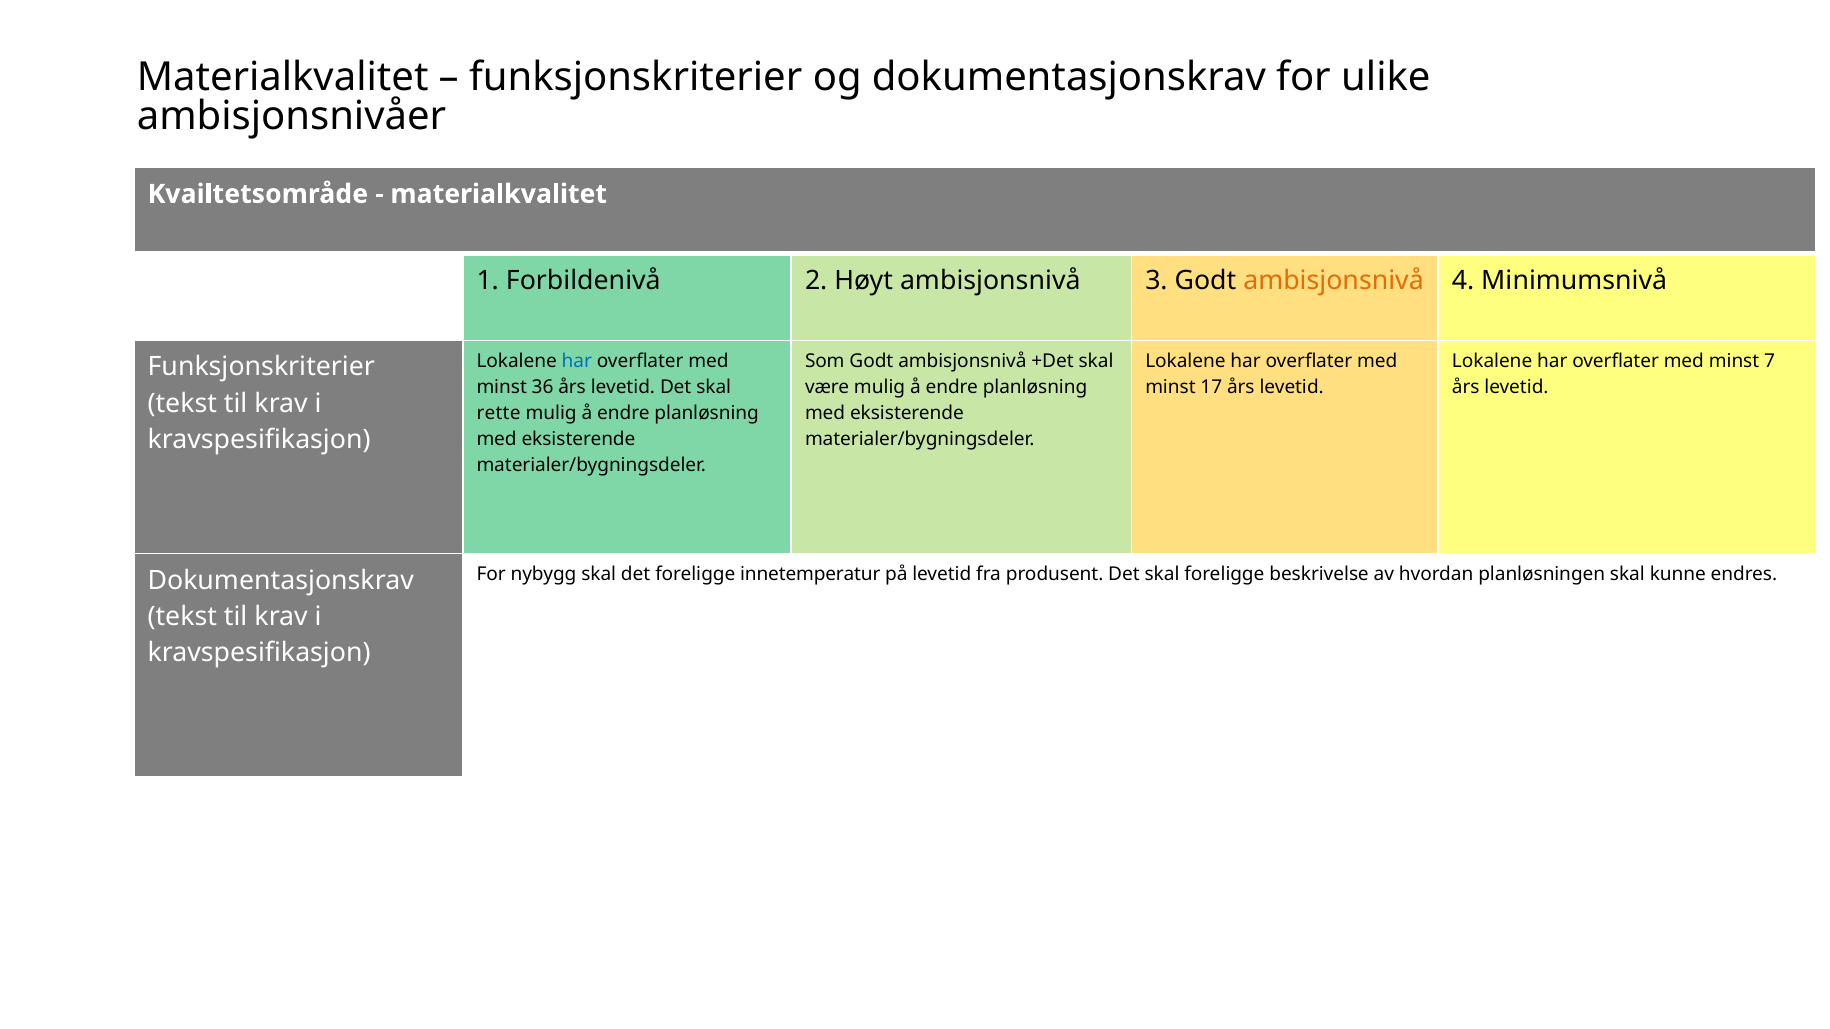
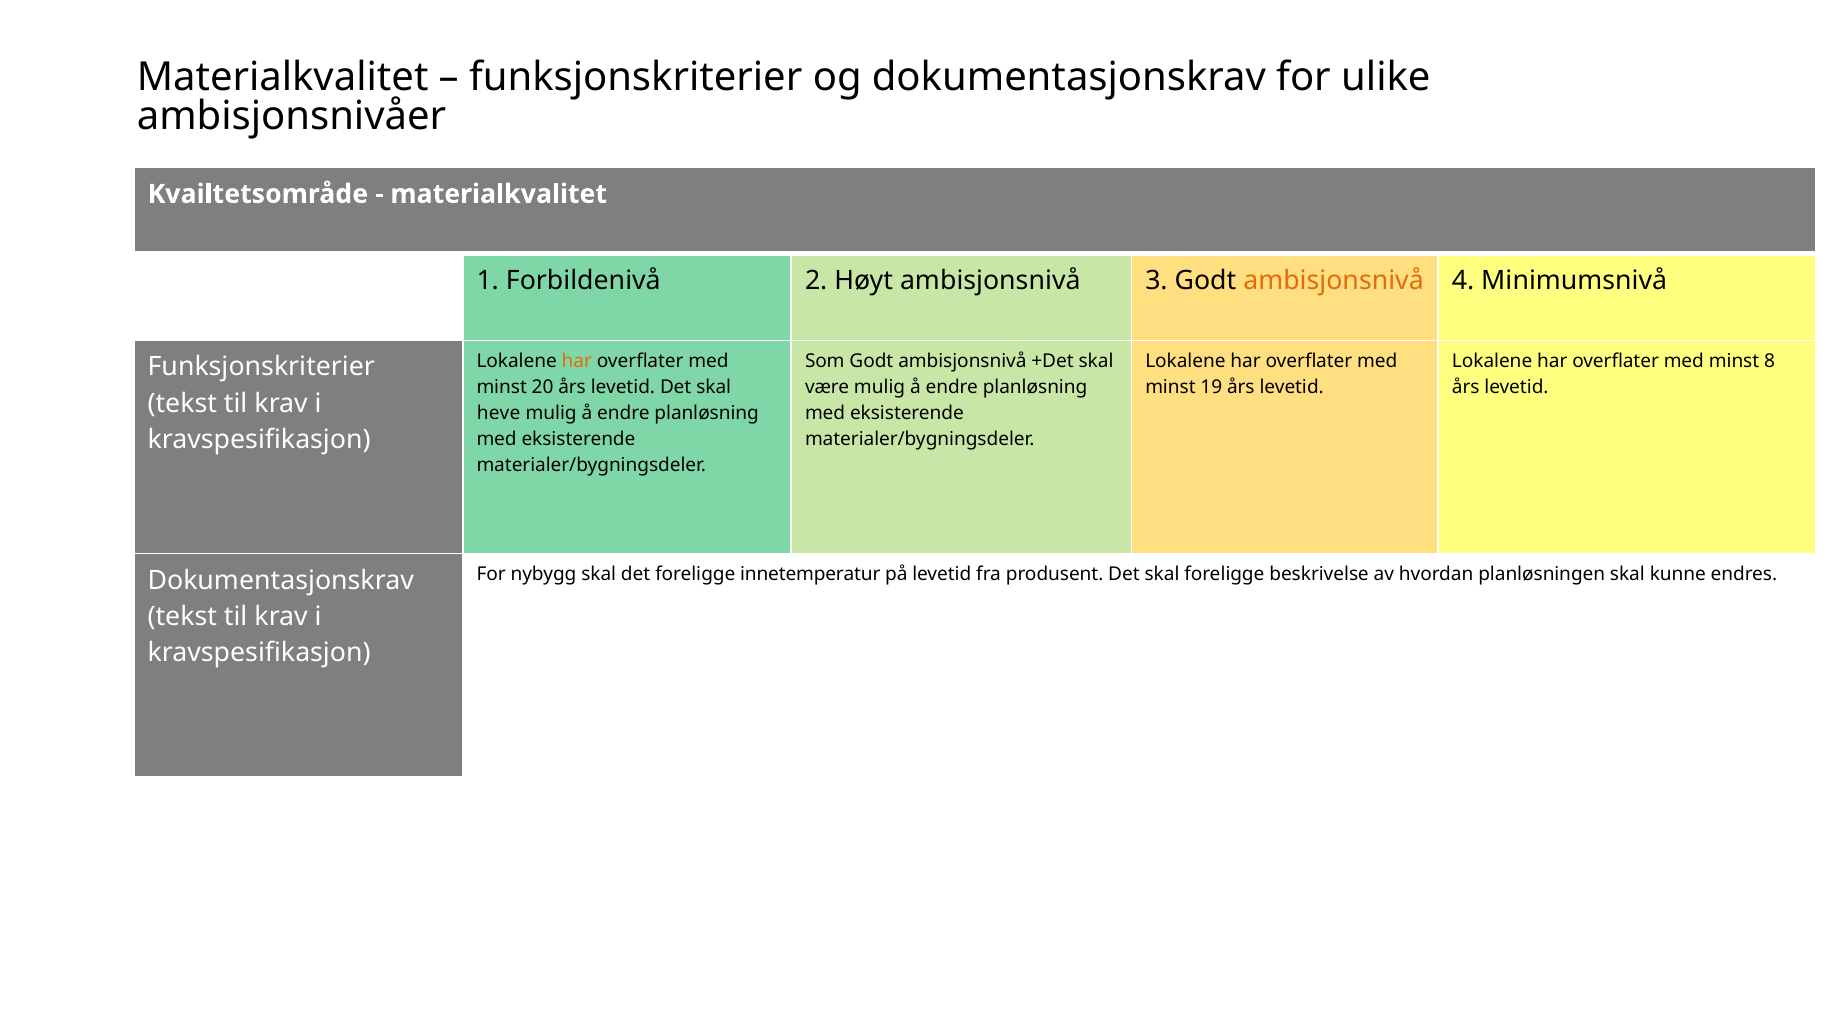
har colour: blue -> orange (577, 361)
7: 7 -> 8 (1769, 361)
36: 36 -> 20 (543, 387)
17: 17 -> 19 (1211, 387)
rette: rette -> heve (499, 413)
